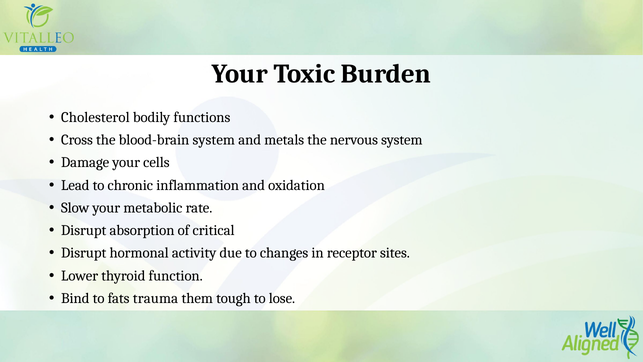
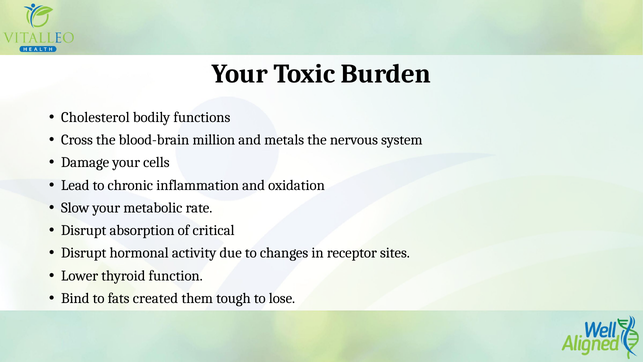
blood-brain system: system -> million (214, 140)
trauma: trauma -> created (155, 298)
